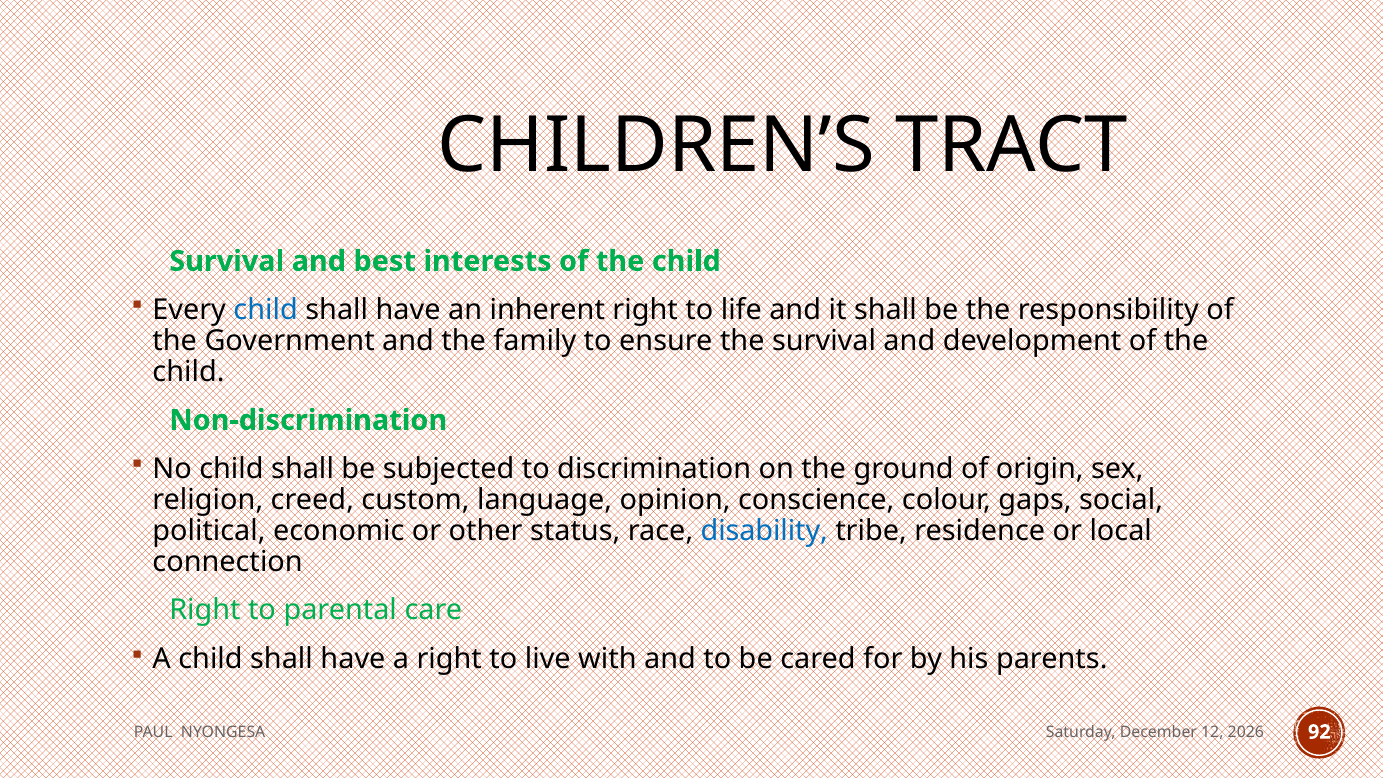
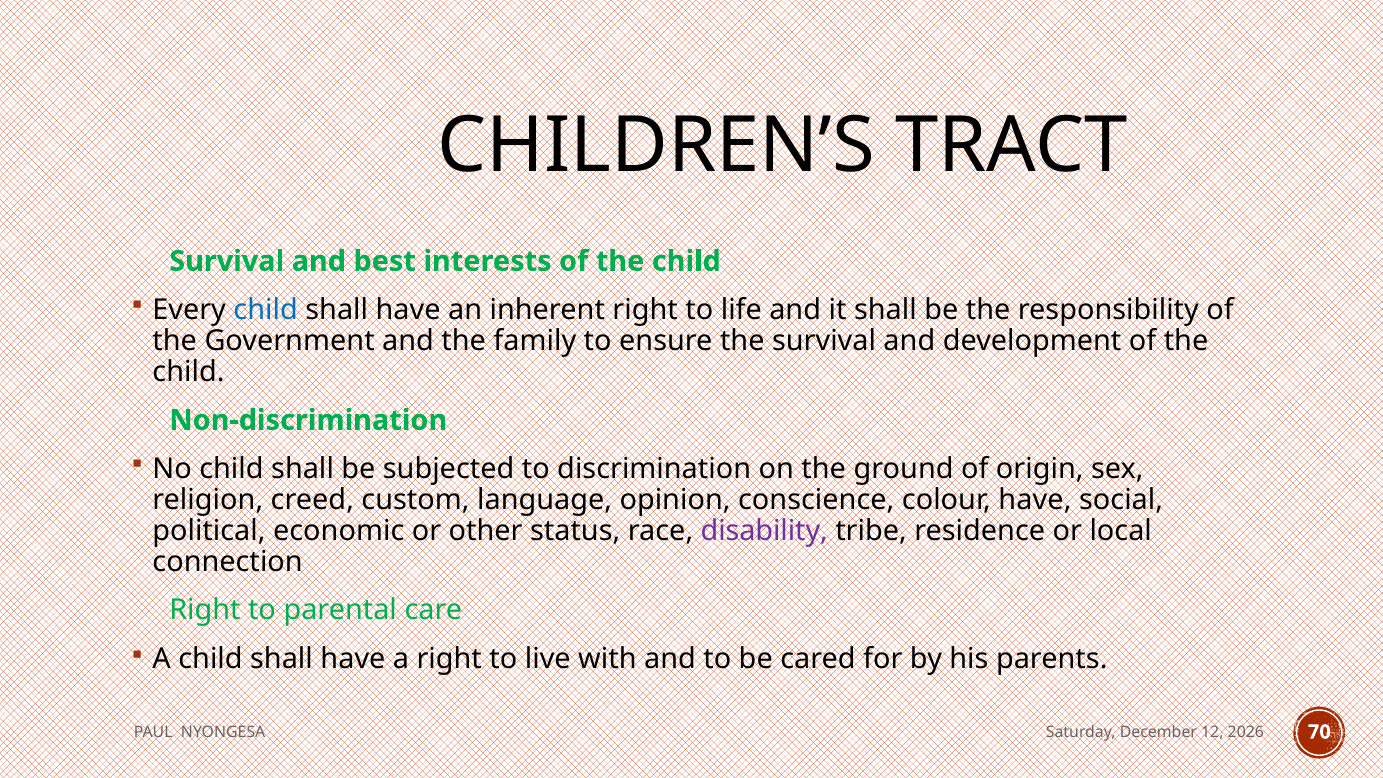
colour gaps: gaps -> have (1035, 500)
disability colour: blue -> purple (764, 531)
92: 92 -> 70 (1319, 732)
